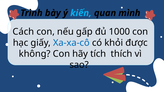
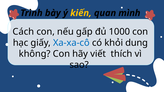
kiến colour: light blue -> yellow (81, 13)
được: được -> dung (137, 43)
tích: tích -> viết (98, 54)
